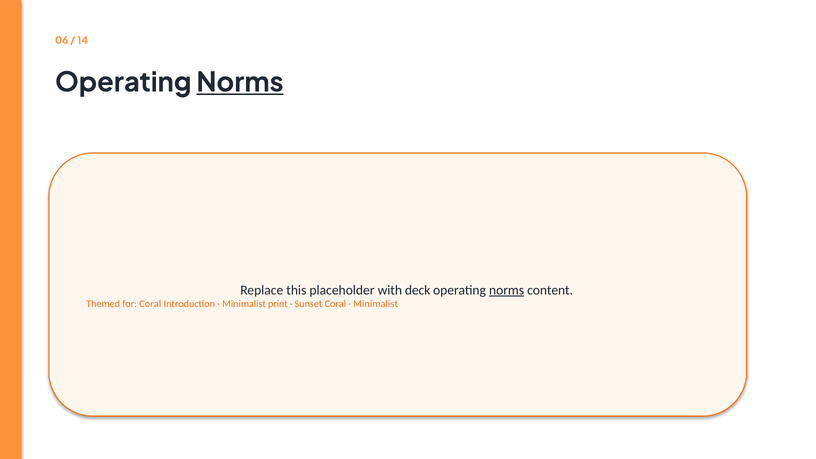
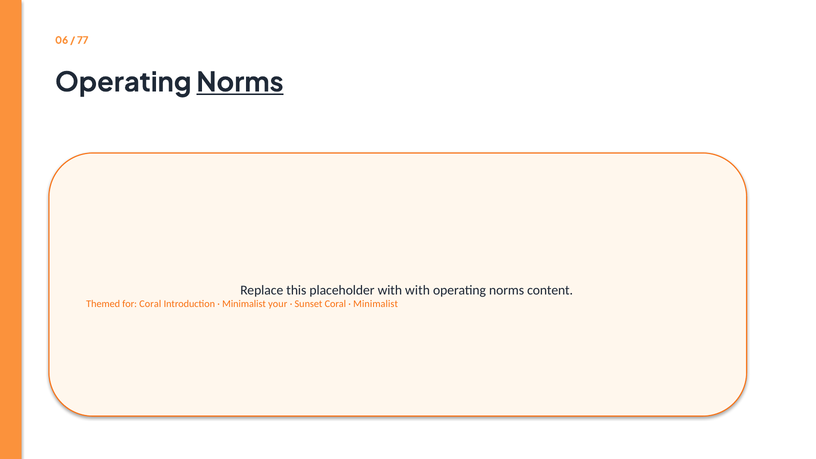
14: 14 -> 77 (83, 40)
with deck: deck -> with (418, 290)
norms underline: present -> none (507, 290)
print: print -> your (278, 304)
